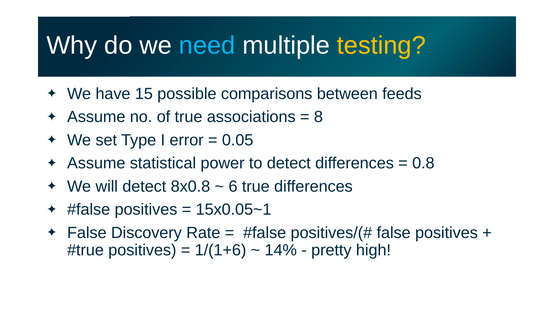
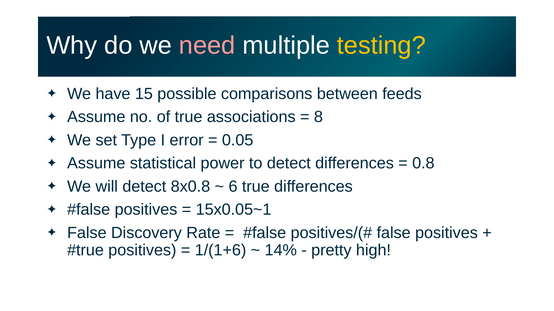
need colour: light blue -> pink (207, 46)
